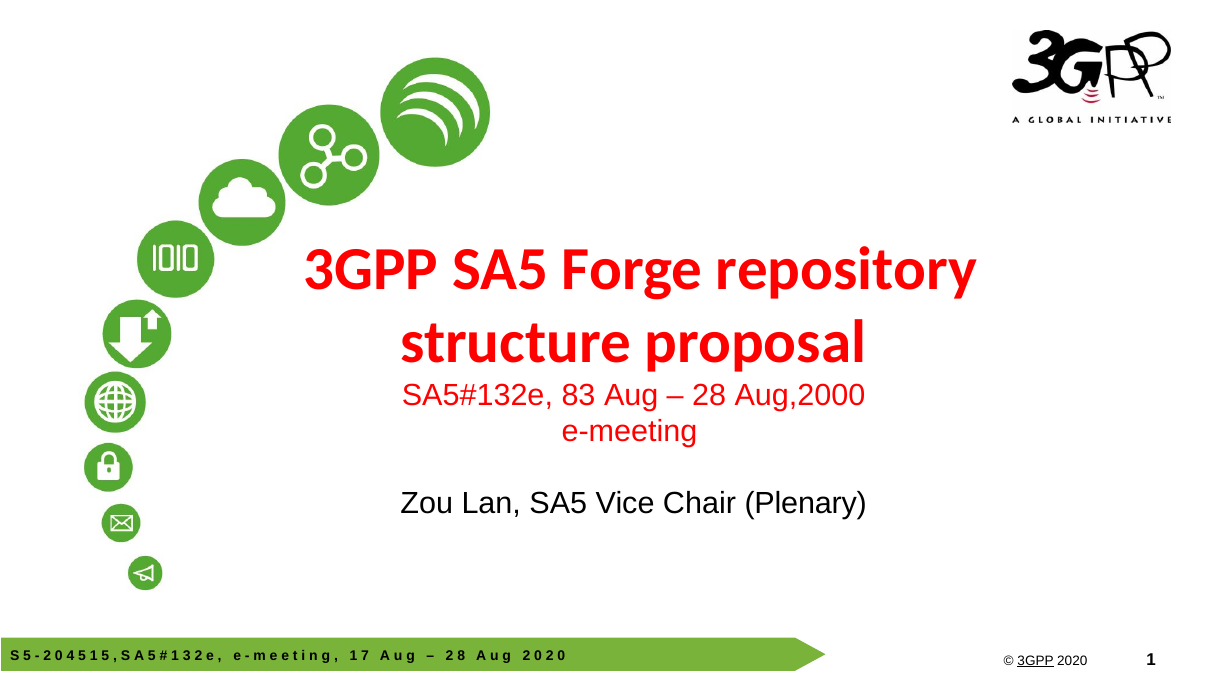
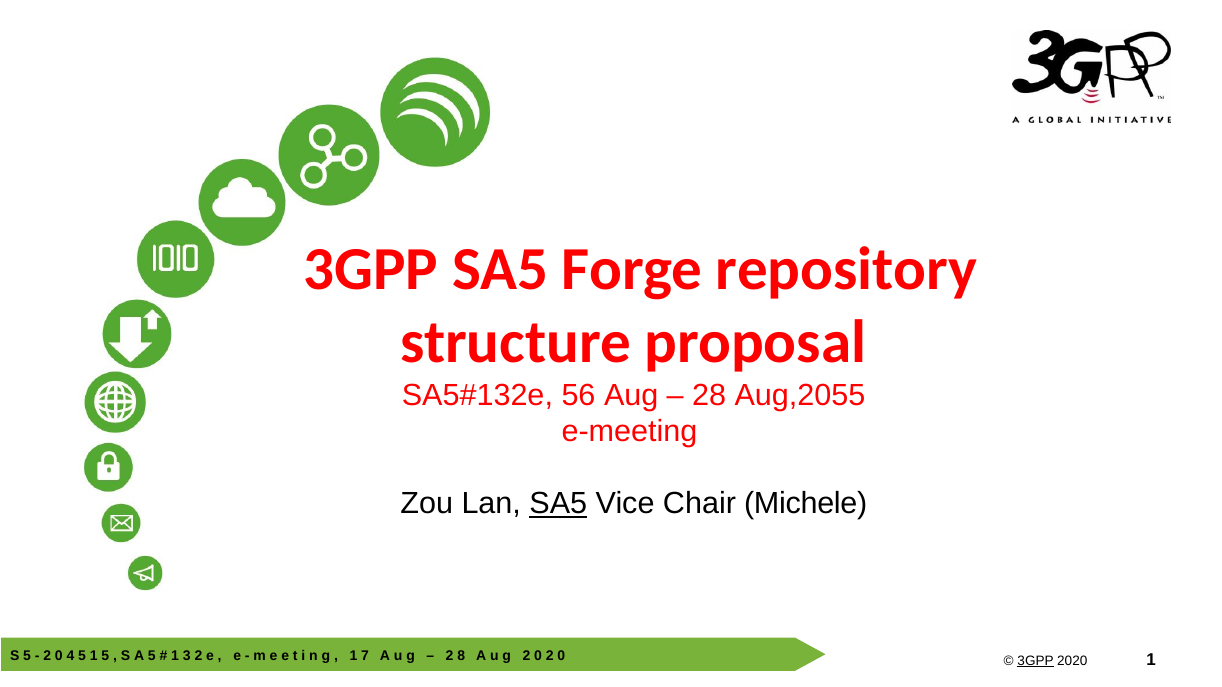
83: 83 -> 56 (578, 395)
Aug,2000: Aug,2000 -> Aug,2055 (800, 395)
SA5 underline: none -> present (558, 504)
Plenary: Plenary -> Michele (806, 504)
